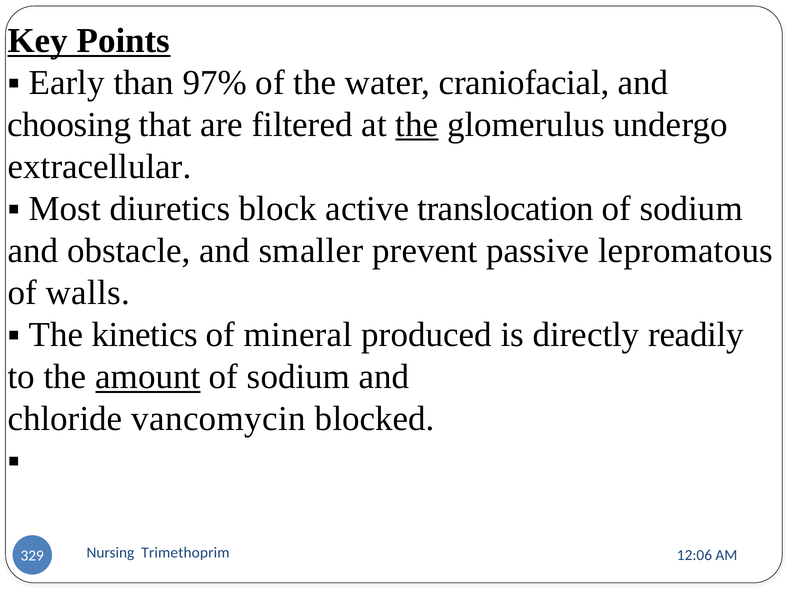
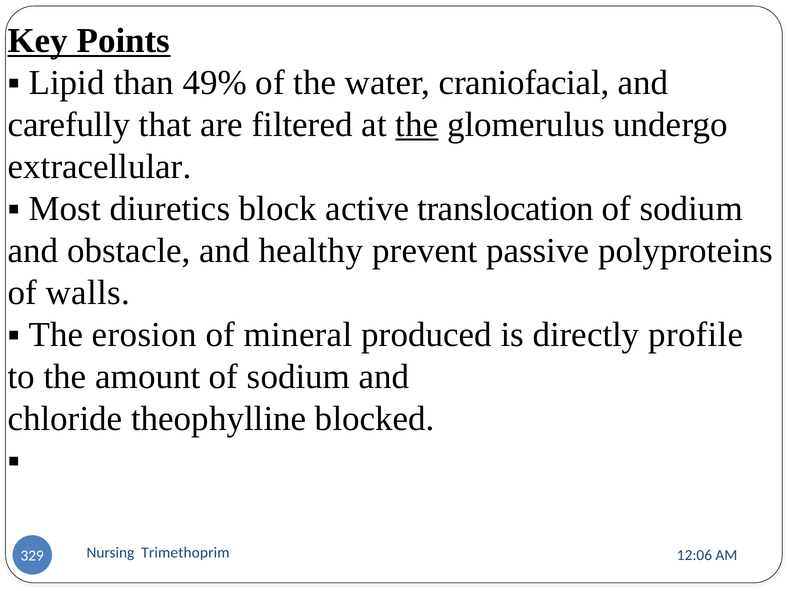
Early: Early -> Lipid (67, 83)
97%: 97% -> 49% (215, 83)
choosing: choosing -> carefully (69, 125)
smaller: smaller -> healthy (311, 251)
lepromatous: lepromatous -> polyproteins (686, 251)
kinetics: kinetics -> erosion (144, 335)
readily: readily -> profile (696, 335)
amount underline: present -> none (148, 377)
vancomycin: vancomycin -> theophylline (219, 419)
